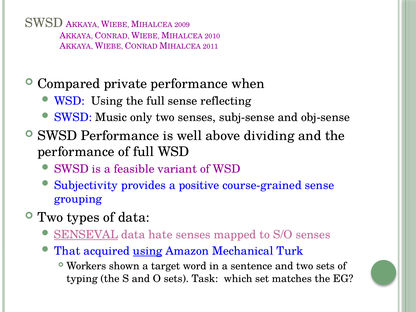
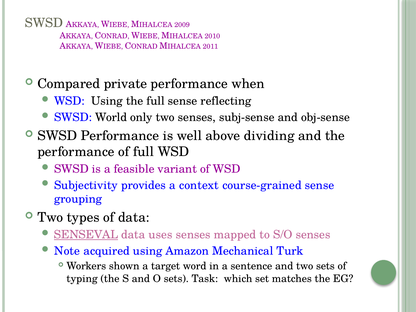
Music: Music -> World (111, 117)
positive: positive -> context (199, 185)
hate: hate -> uses (161, 235)
That: That -> Note (67, 251)
using underline: present -> none (148, 251)
